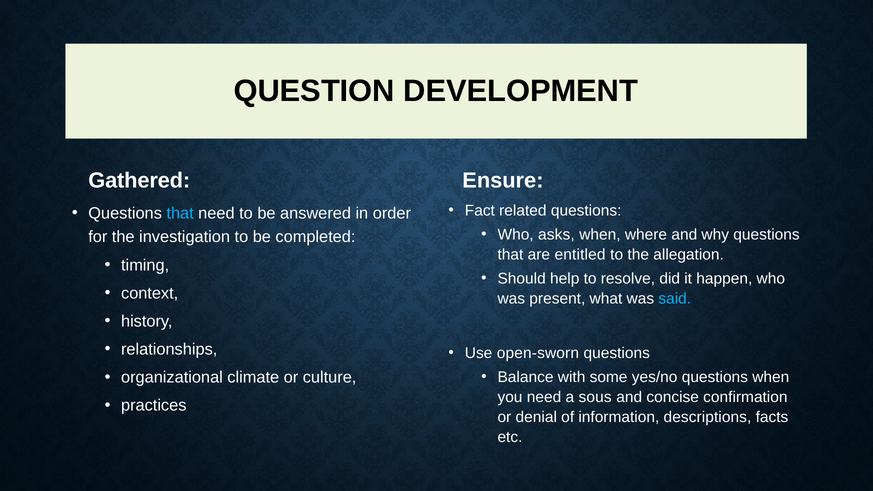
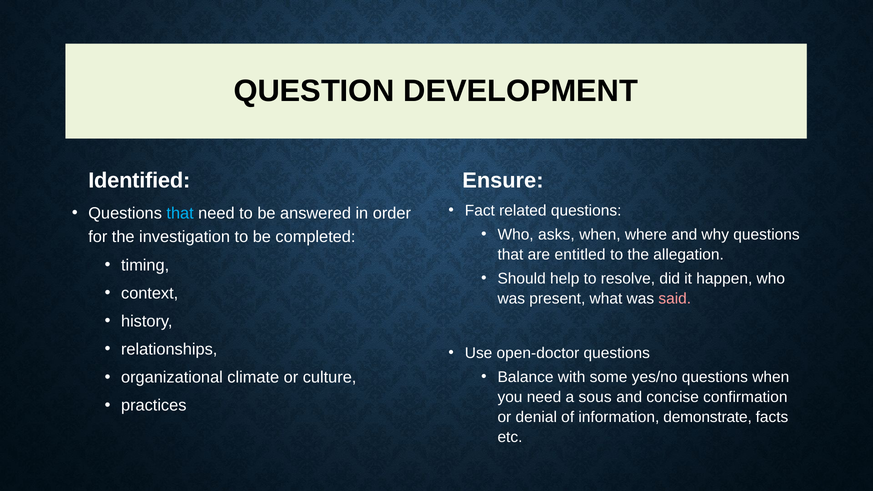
Gathered: Gathered -> Identified (139, 180)
said colour: light blue -> pink (675, 299)
open-sworn: open-sworn -> open-doctor (538, 353)
descriptions: descriptions -> demonstrate (708, 417)
